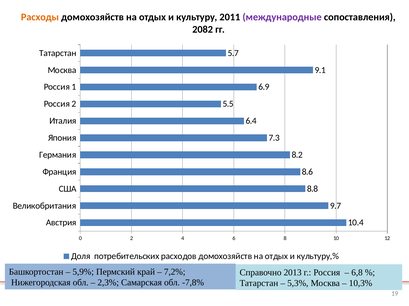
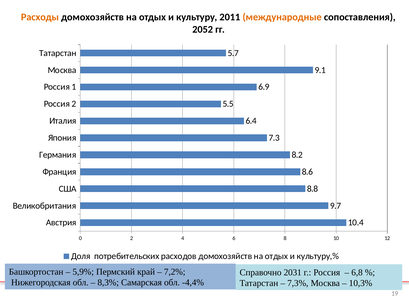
международные colour: purple -> orange (282, 17)
2082: 2082 -> 2052 (203, 30)
2013: 2013 -> 2031 (293, 273)
2,3%: 2,3% -> 8,3% (108, 283)
-7,8%: -7,8% -> -4,4% (193, 283)
5,3%: 5,3% -> 7,3% (298, 284)
